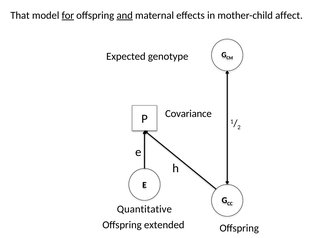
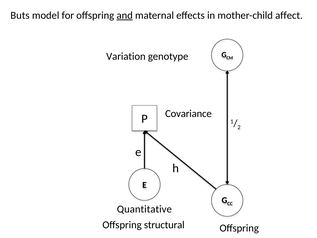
That: That -> Buts (20, 15)
for underline: present -> none (68, 15)
Expected: Expected -> Variation (126, 56)
extended: extended -> structural (164, 225)
